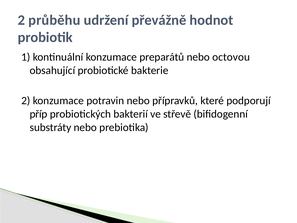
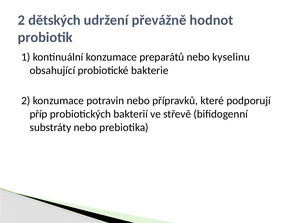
průběhu: průběhu -> dětských (55, 20)
octovou: octovou -> kyselinu (231, 57)
